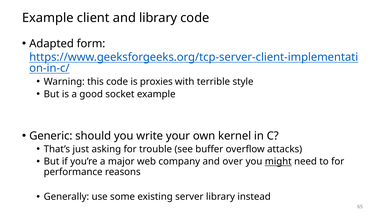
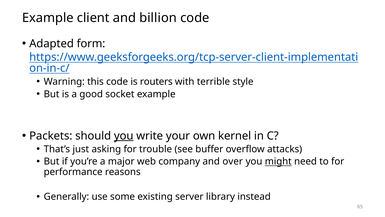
and library: library -> billion (158, 18)
proxies: proxies -> routers (156, 82)
Generic: Generic -> Packets (51, 136)
you underline: none -> present (124, 136)
